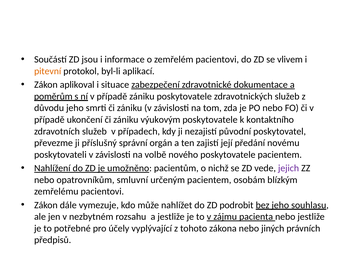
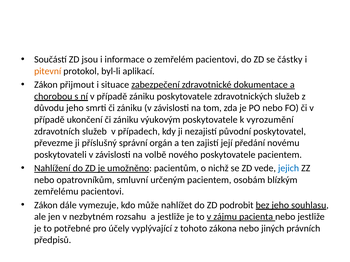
vlivem: vlivem -> částky (290, 60)
aplikoval: aplikoval -> přijmout (77, 85)
poměrům: poměrům -> chorobou (53, 97)
kontaktního: kontaktního -> vyrozumění (270, 120)
jejich colour: purple -> blue (289, 169)
